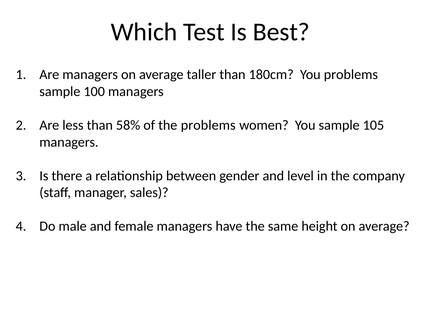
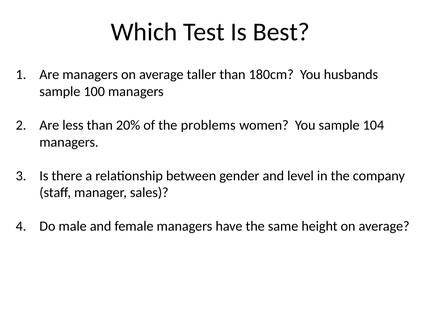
You problems: problems -> husbands (351, 75)
58%: 58% -> 20% (128, 125)
105: 105 -> 104 (373, 125)
